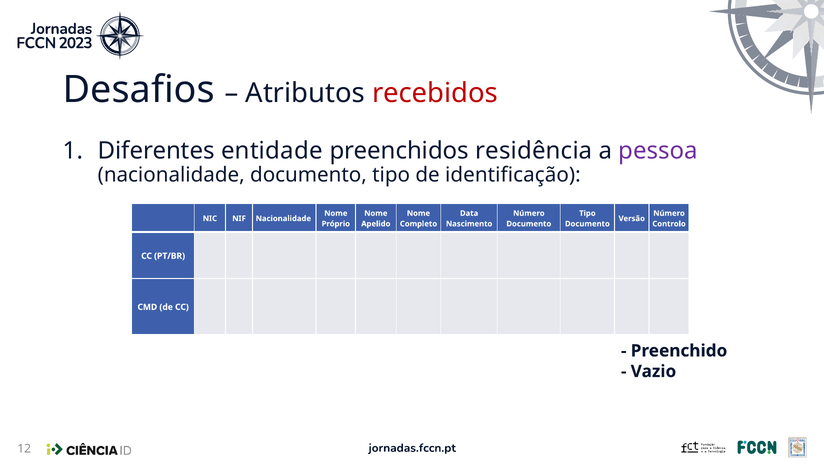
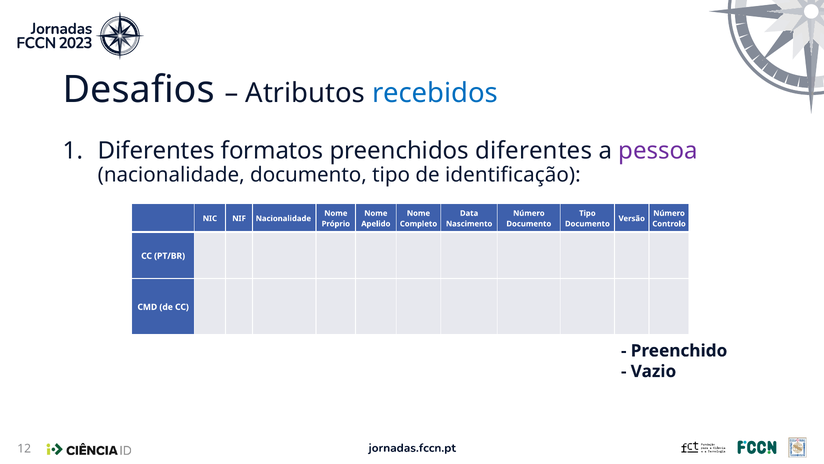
recebidos colour: red -> blue (435, 93)
entidade: entidade -> formatos (272, 151)
preenchidos residência: residência -> diferentes (534, 151)
